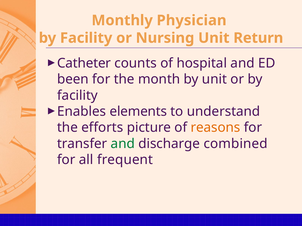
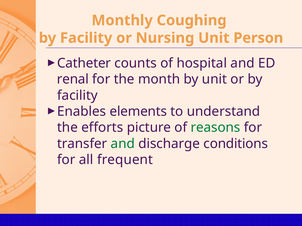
Physician: Physician -> Coughing (192, 20)
Return: Return -> Person (258, 38)
been: been -> renal (73, 79)
reasons colour: orange -> green (216, 128)
combined: combined -> conditions (236, 144)
